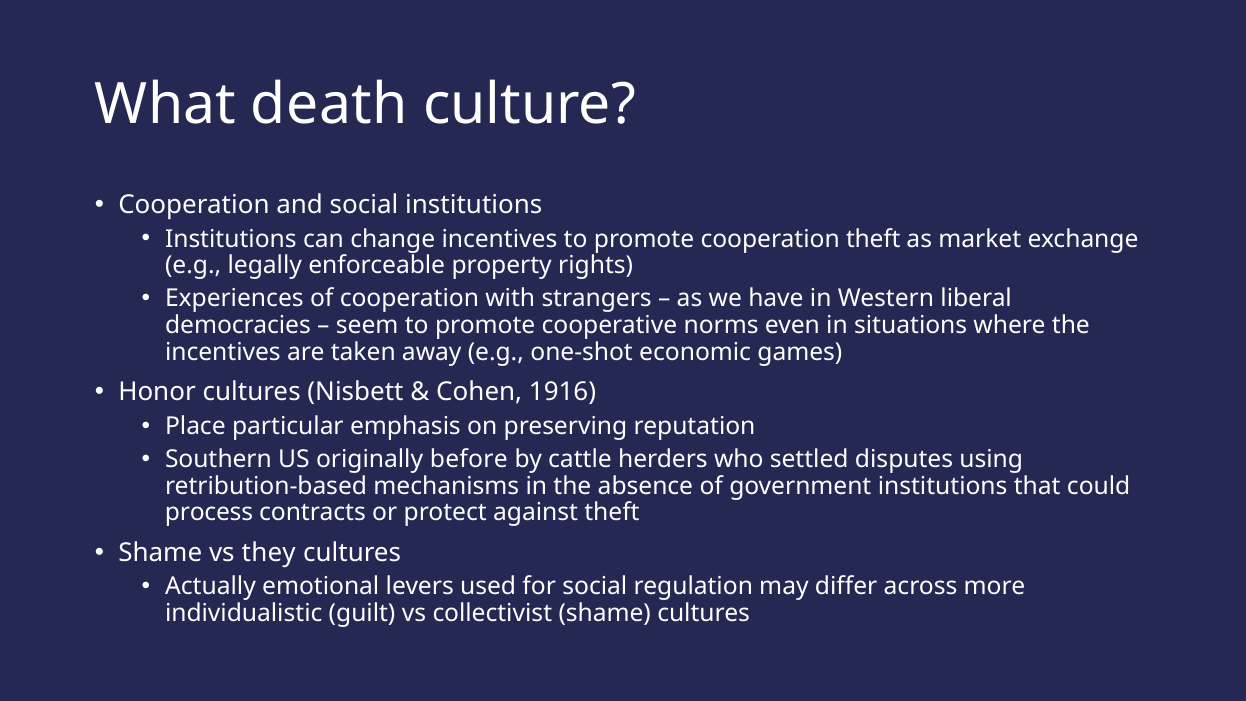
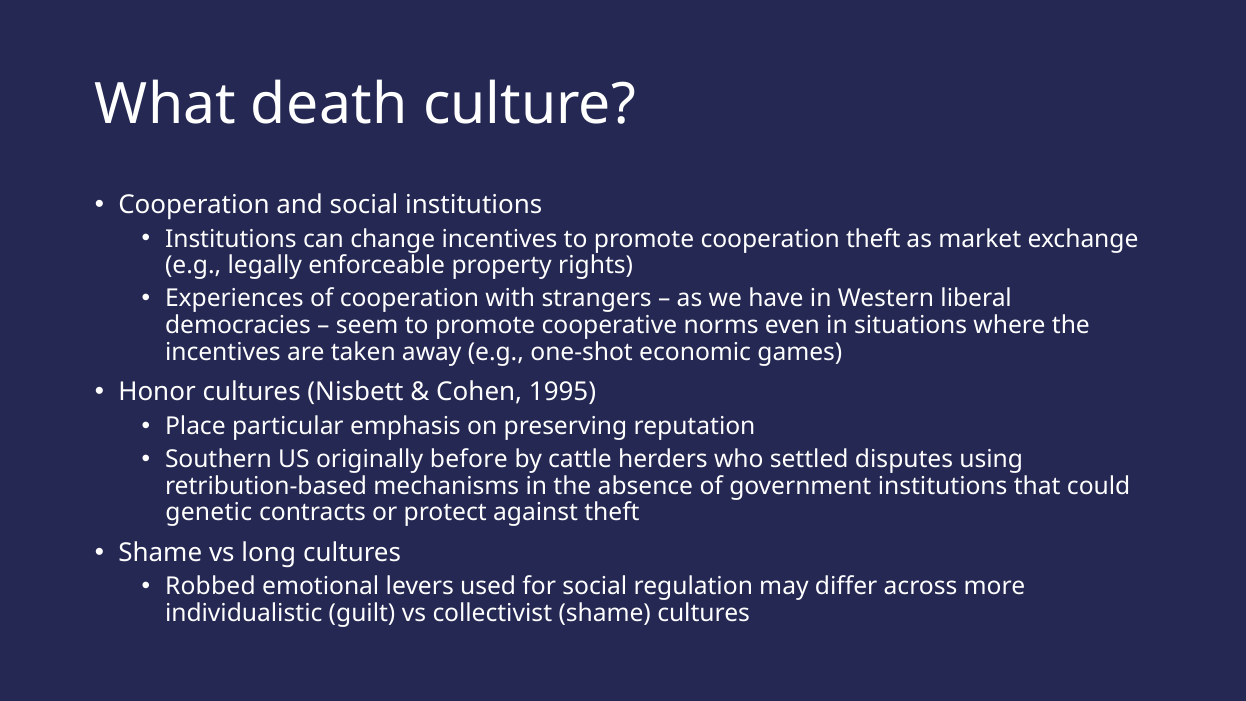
1916: 1916 -> 1995 (563, 392)
process: process -> genetic (209, 512)
they: they -> long (269, 553)
Actually: Actually -> Robbed (210, 587)
